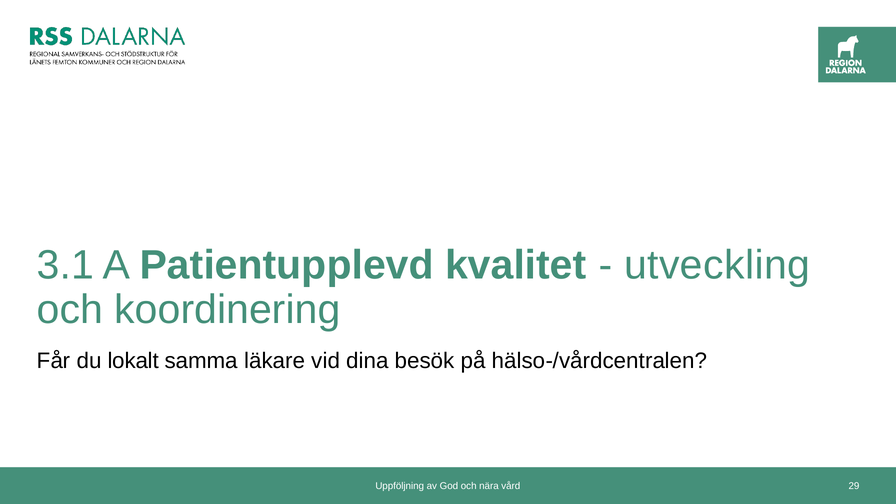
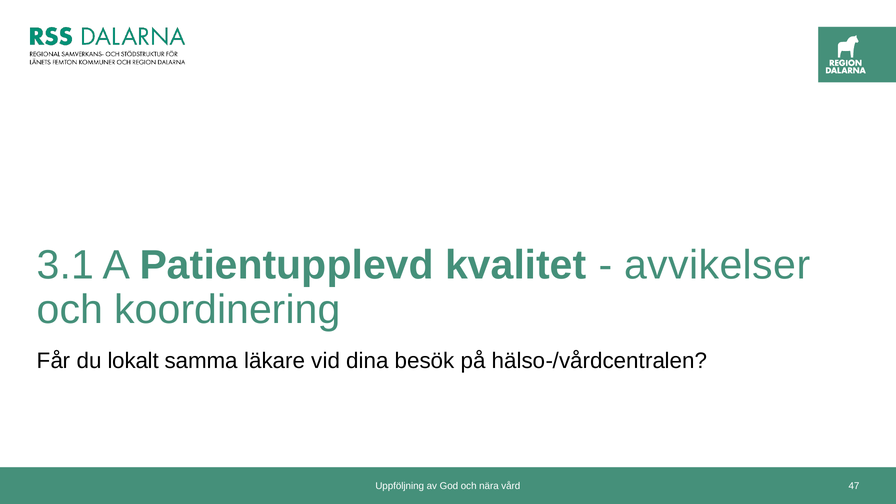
utveckling: utveckling -> avvikelser (717, 265)
29: 29 -> 47 (854, 486)
